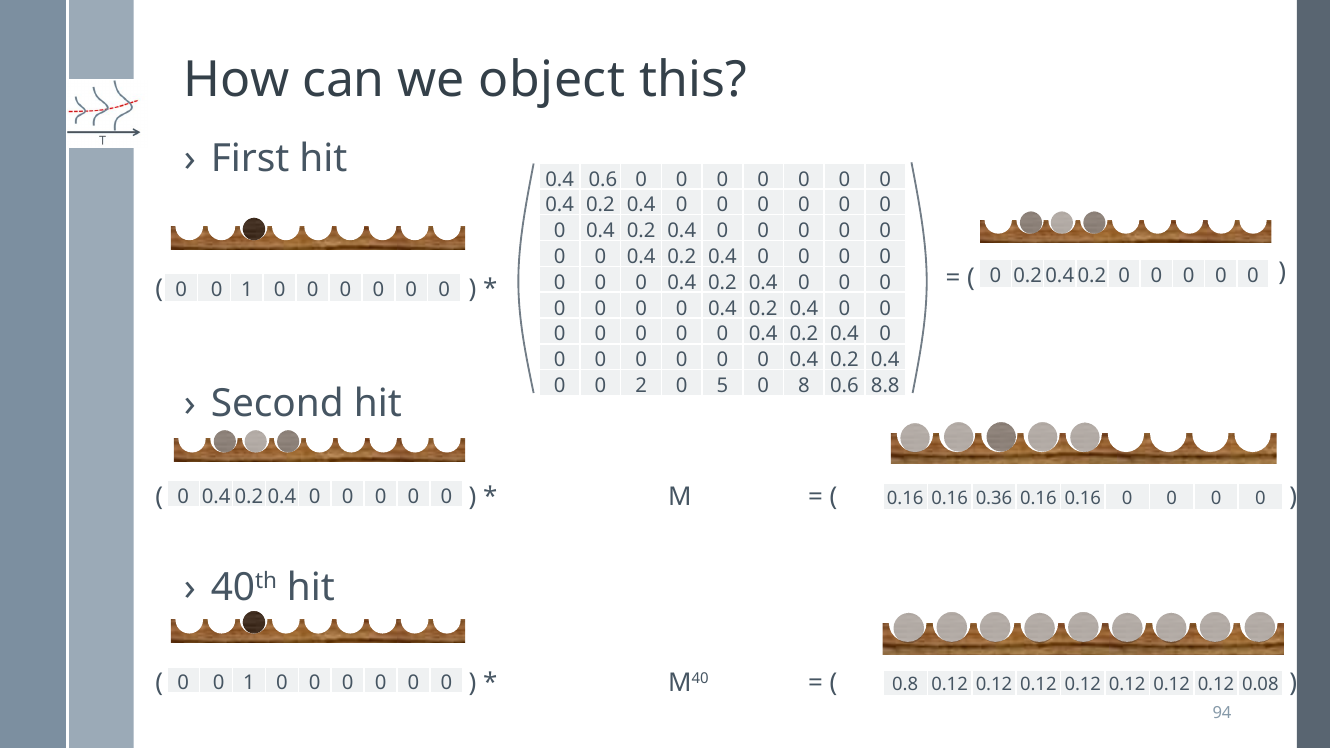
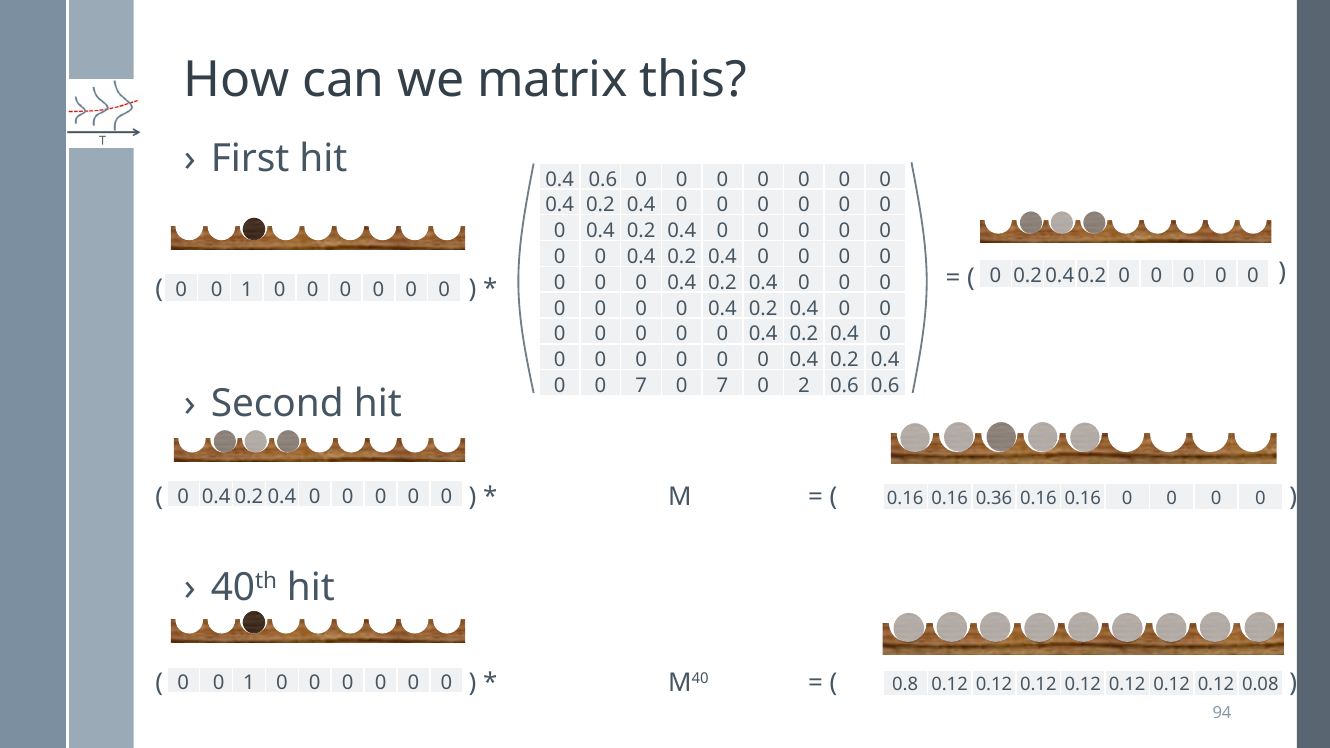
object: object -> matrix (553, 80)
2: 2 -> 7 (641, 386)
5: 5 -> 7 (722, 386)
8: 8 -> 2 (804, 386)
0.6 8.8: 8.8 -> 0.6 (885, 386)
